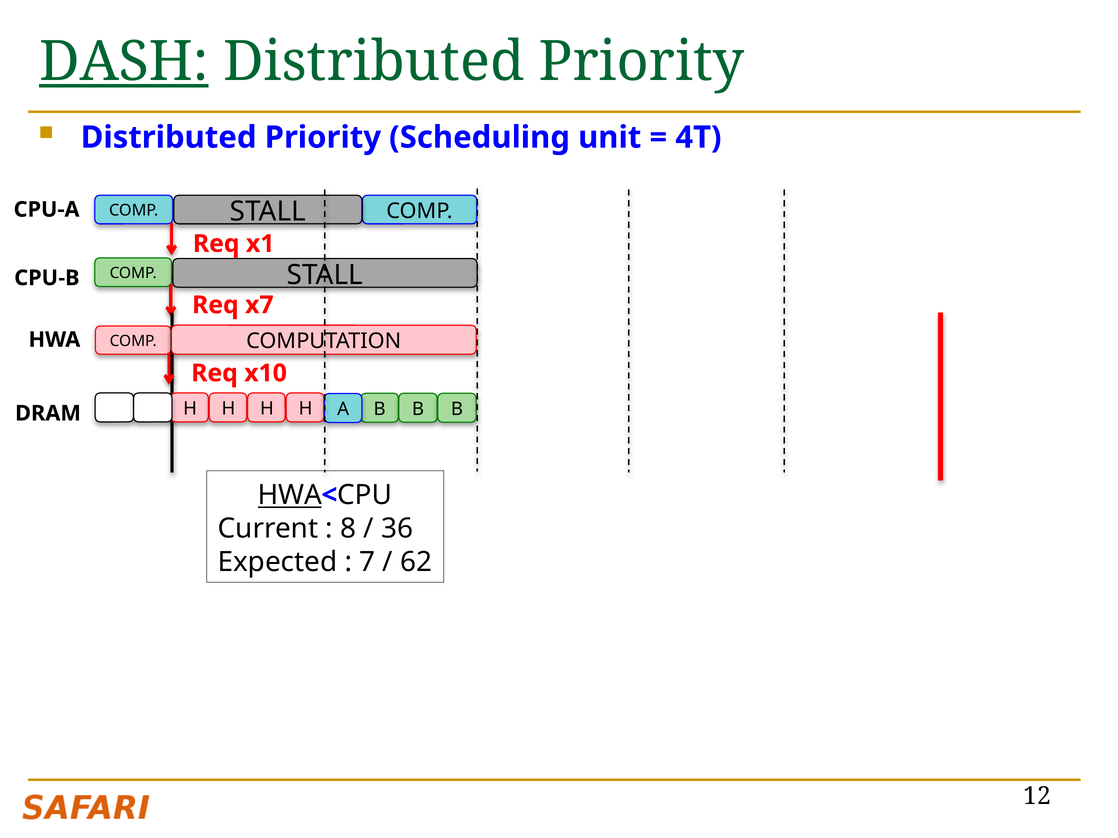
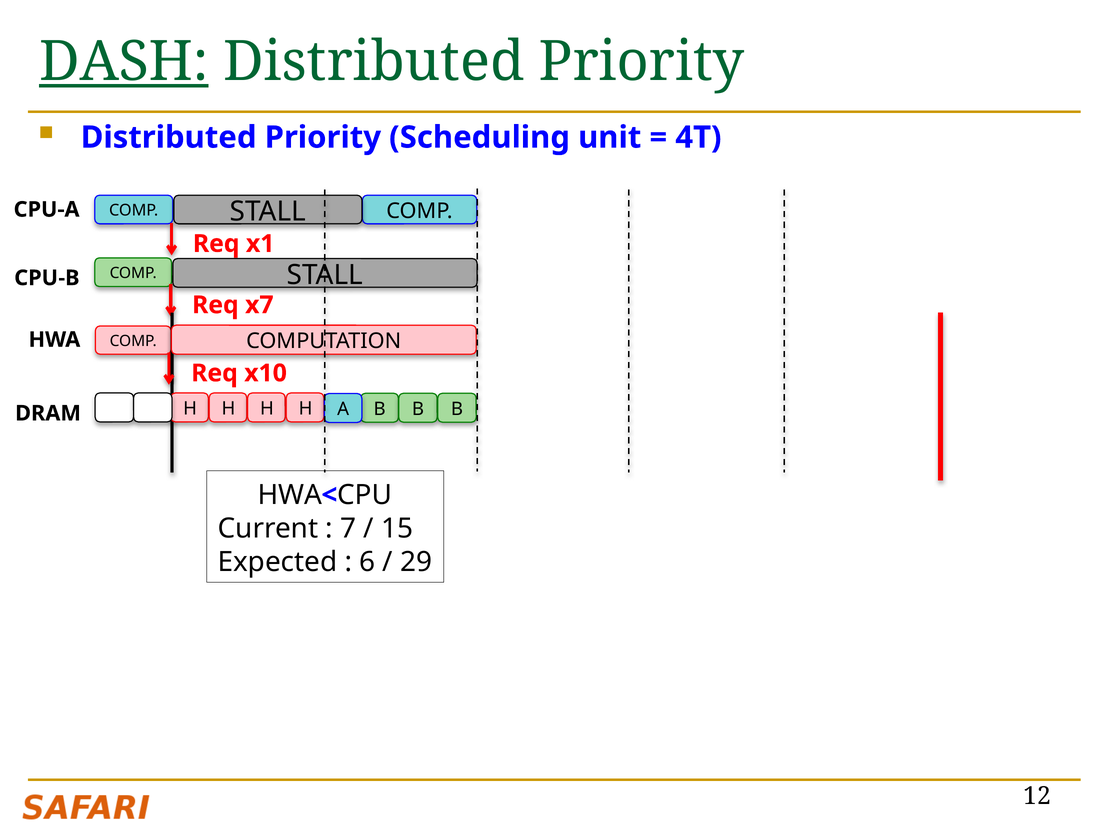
HWA underline: present -> none (290, 495)
8: 8 -> 7 (348, 529)
36: 36 -> 15 (397, 529)
7: 7 -> 6 (367, 562)
62: 62 -> 29 (416, 562)
